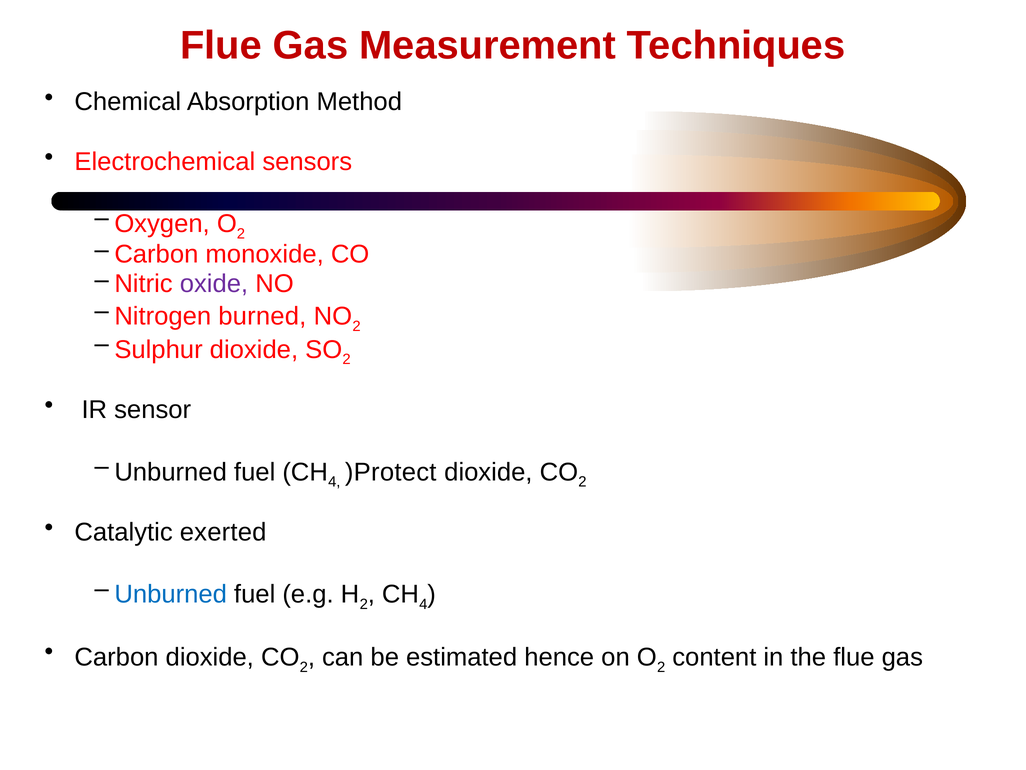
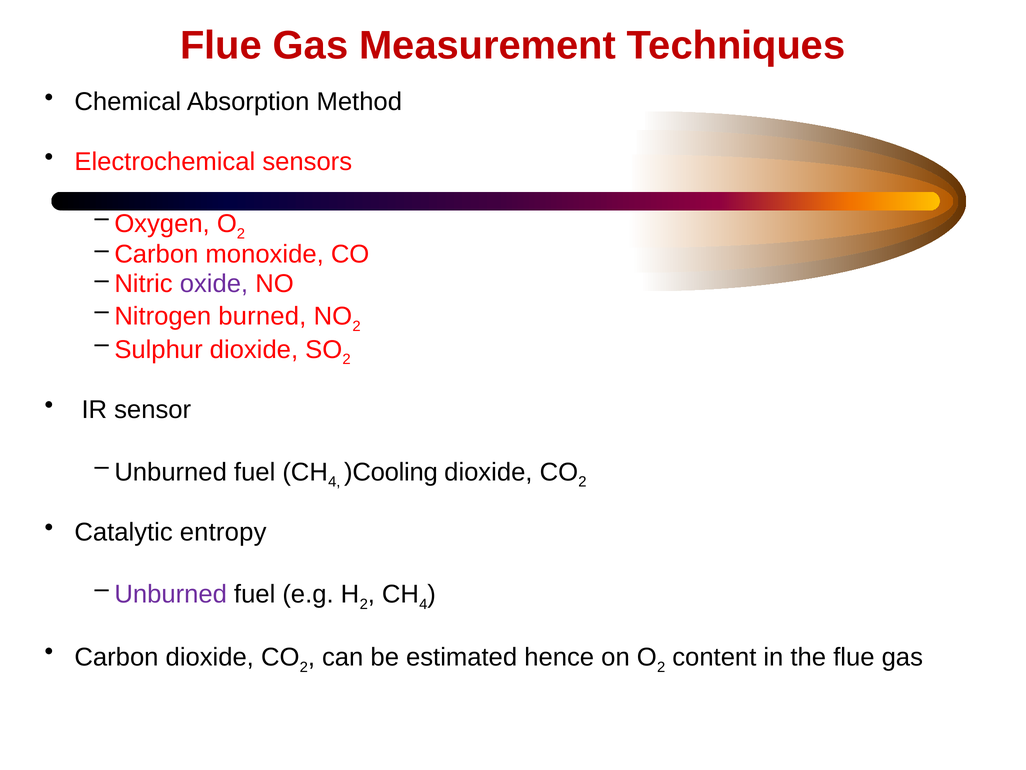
)Protect: )Protect -> )Cooling (391, 472)
exerted: exerted -> entropy (223, 532)
Unburned colour: blue -> purple (171, 594)
